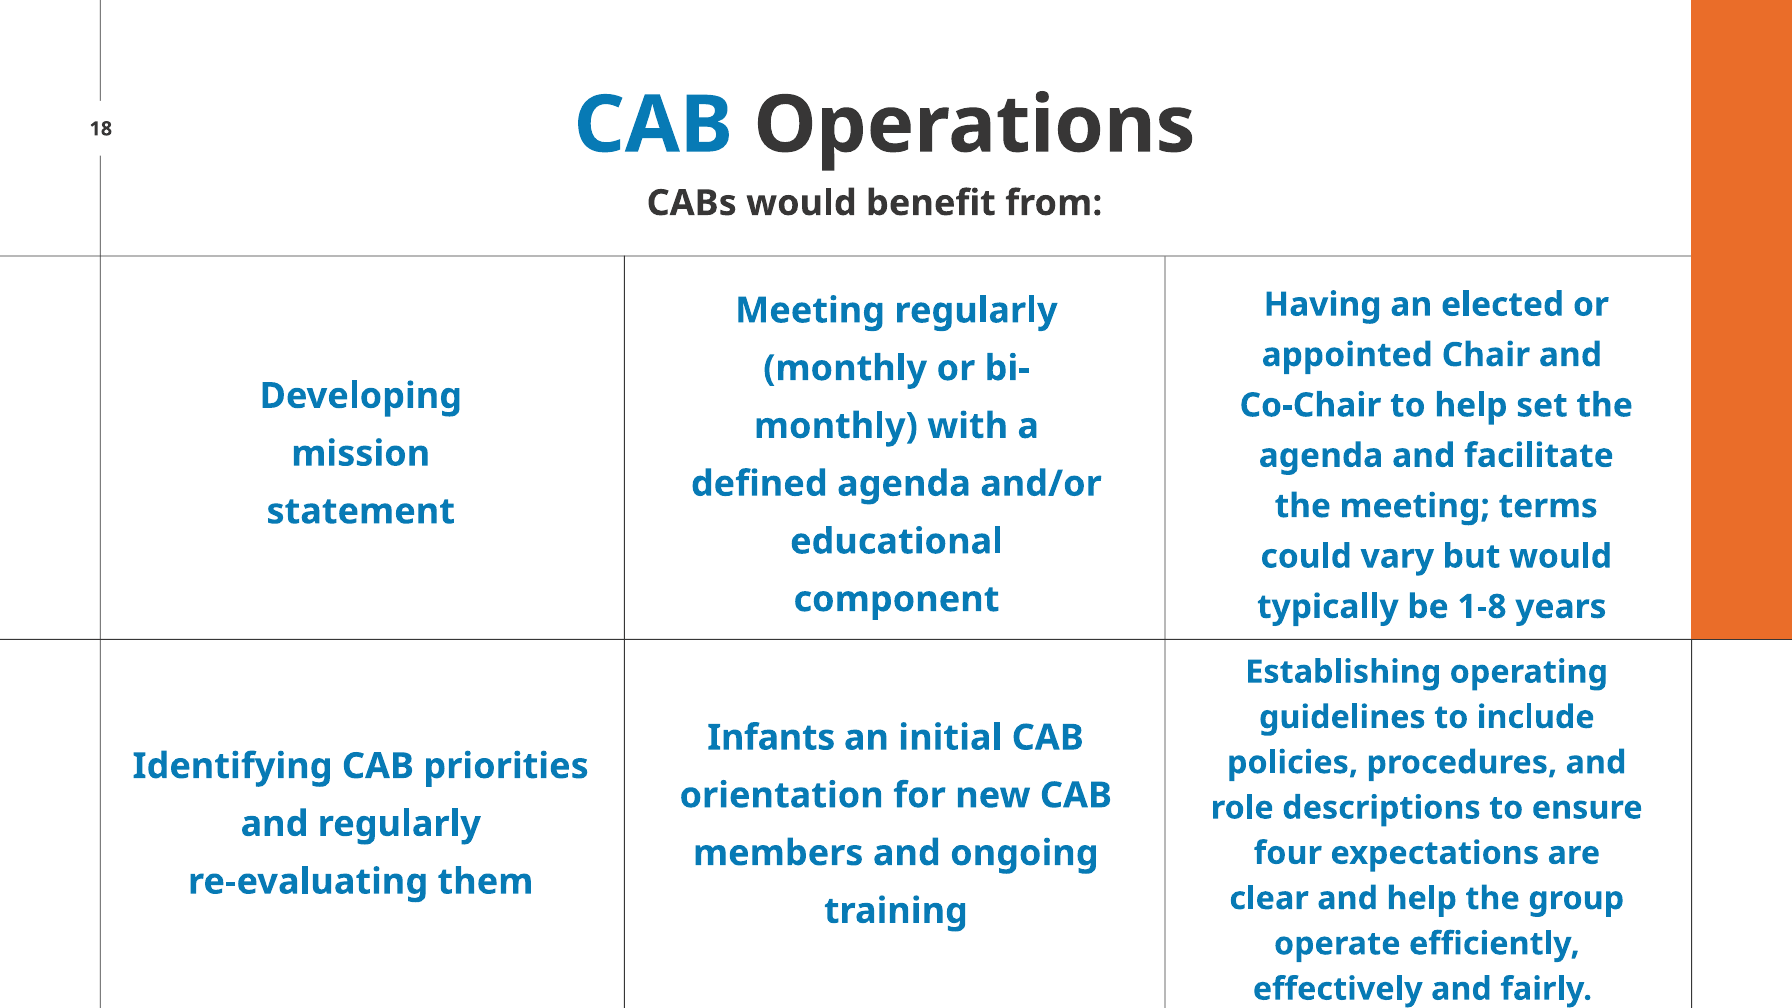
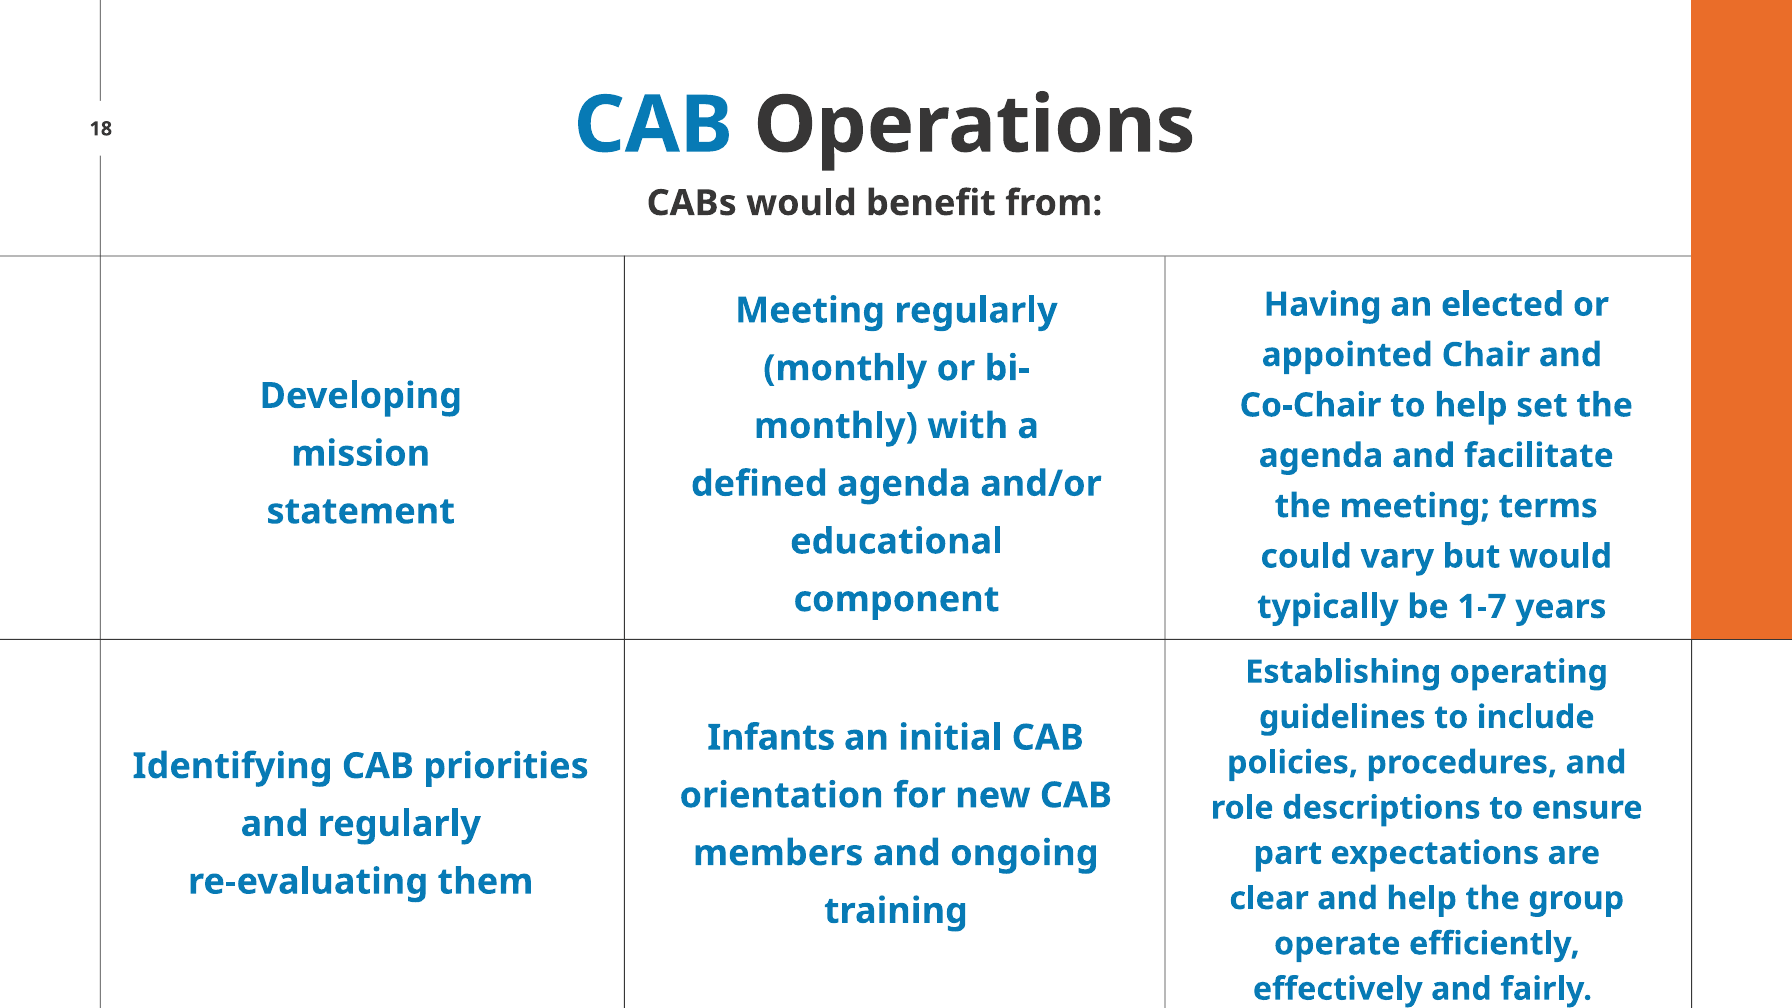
1-8: 1-8 -> 1-7 (1482, 607)
four: four -> part (1288, 853)
